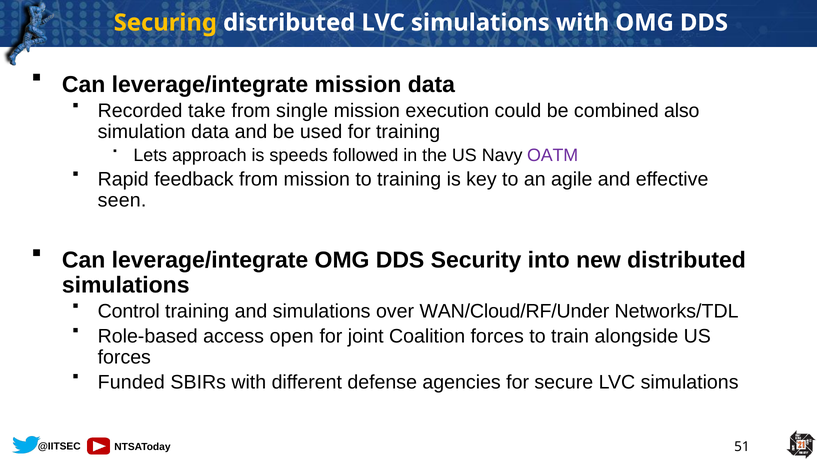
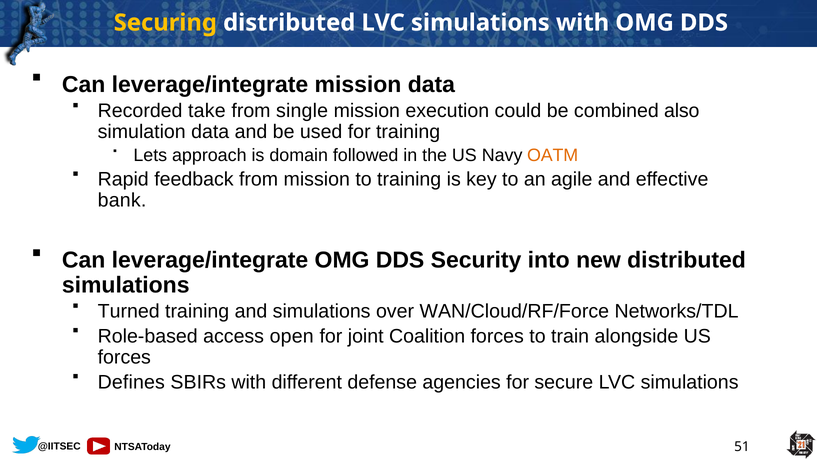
speeds: speeds -> domain (299, 155)
OATM colour: purple -> orange (553, 155)
seen: seen -> bank (122, 200)
Control: Control -> Turned (129, 311)
WAN/Cloud/RF/Under: WAN/Cloud/RF/Under -> WAN/Cloud/RF/Force (514, 311)
Funded: Funded -> Defines (131, 382)
